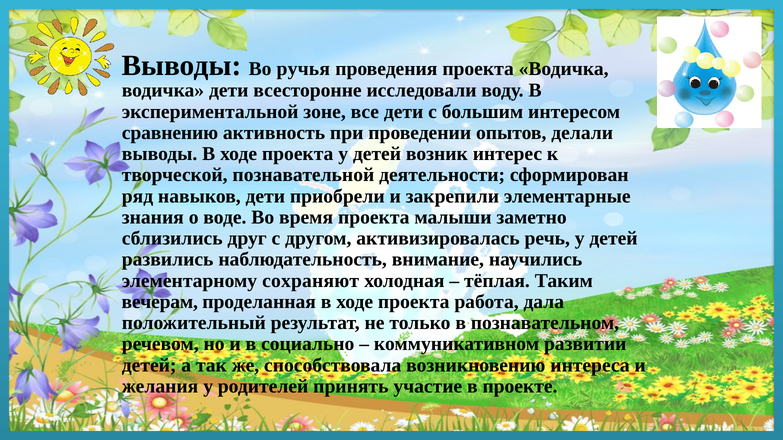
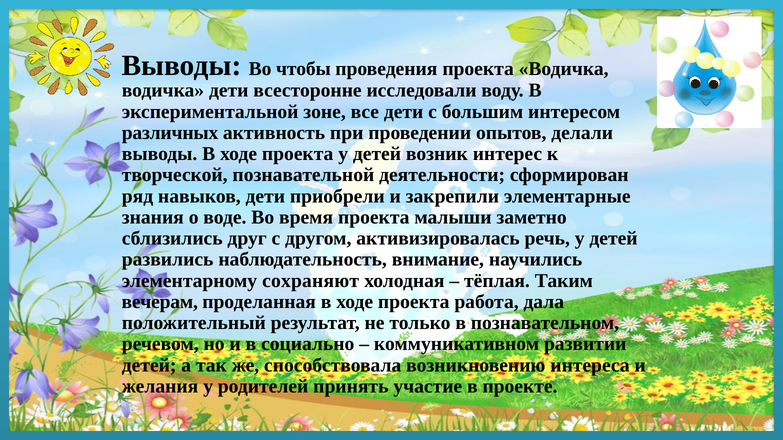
ручья: ручья -> чтобы (303, 69)
сравнению: сравнению -> различных (170, 133)
